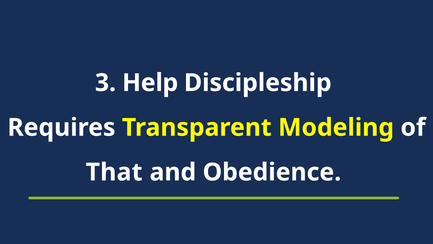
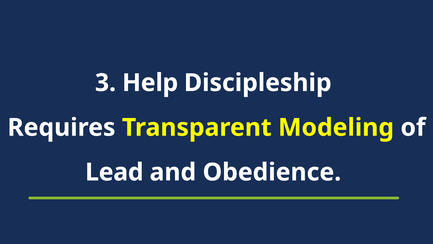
That: That -> Lead (114, 172)
